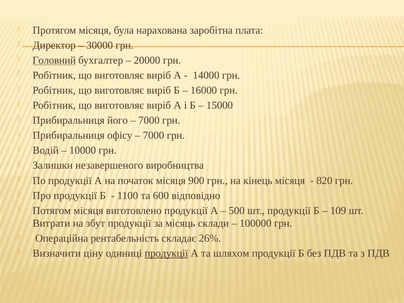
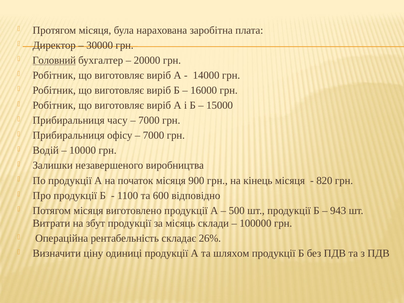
його: його -> часу (117, 120)
109: 109 -> 943 (338, 211)
продукції underline: present -> none (166, 253)
